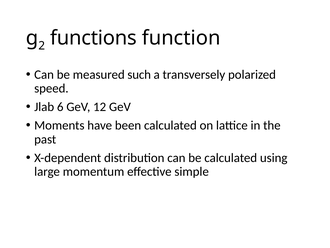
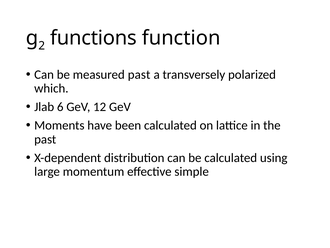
measured such: such -> past (139, 74)
speed: speed -> which (51, 88)
